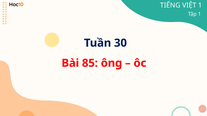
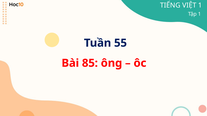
30: 30 -> 55 (120, 43)
